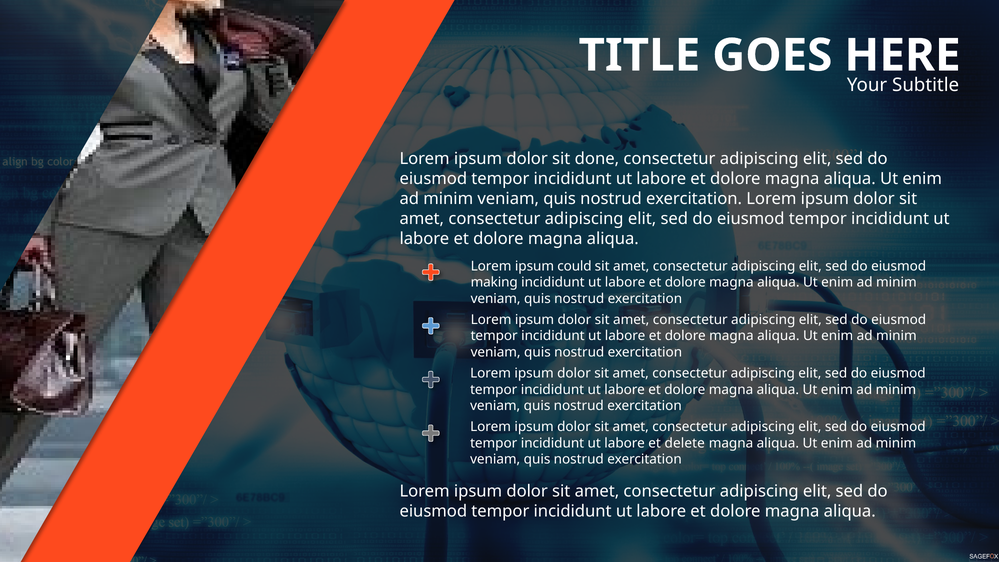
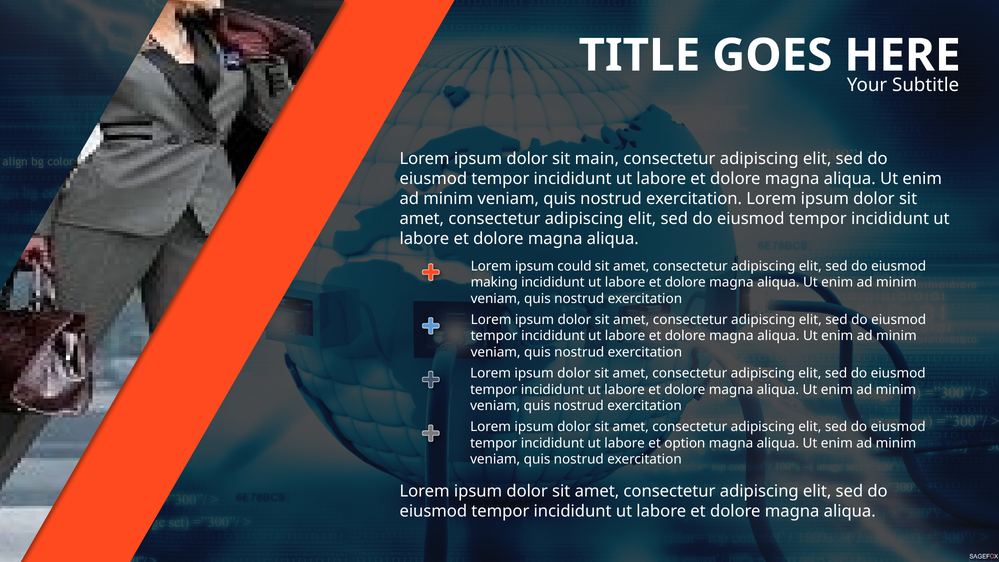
done: done -> main (597, 159)
delete: delete -> option (685, 443)
